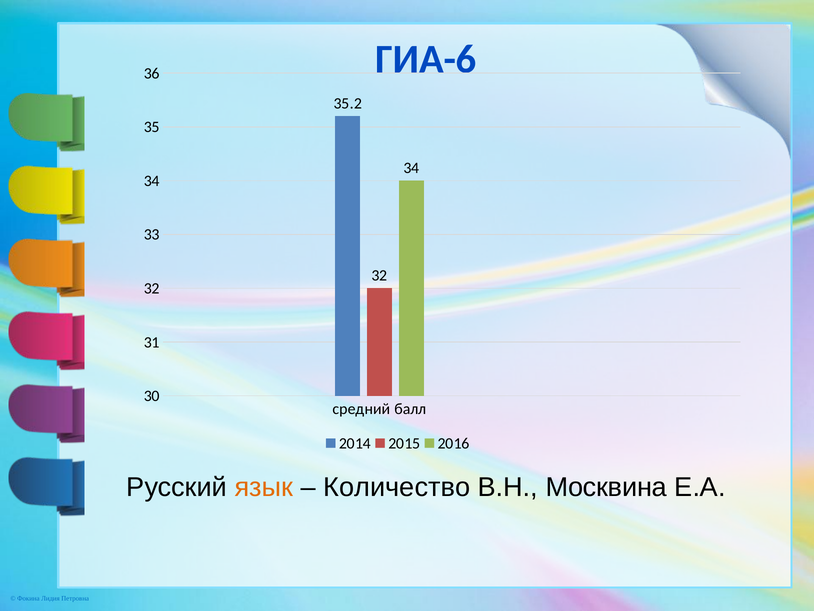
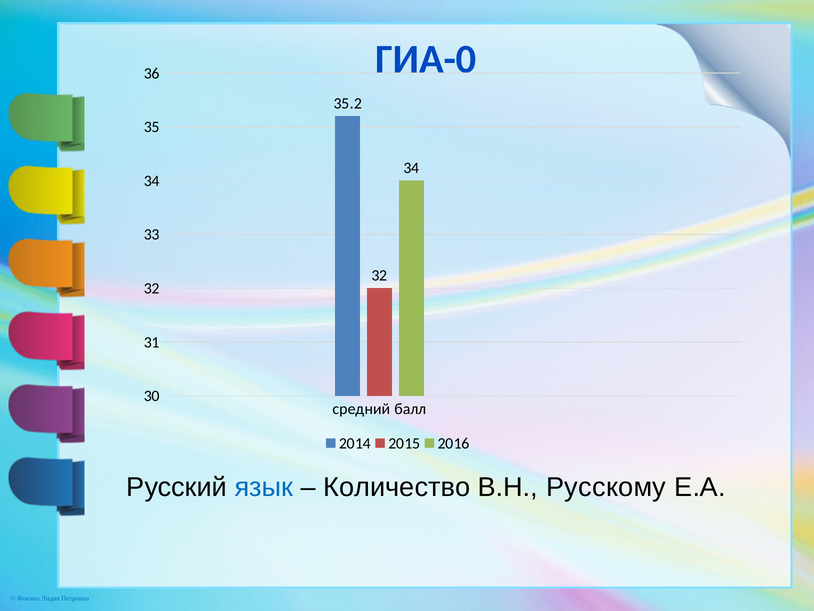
ГИА-6: ГИА-6 -> ГИА-0 (426, 59)
язык colour: orange -> blue (264, 487)
Москвина: Москвина -> Русскому (606, 487)
